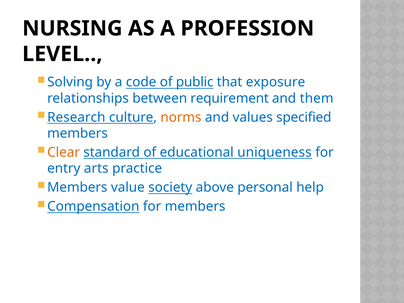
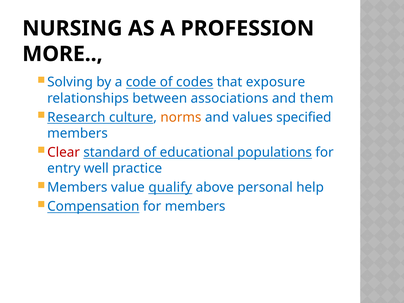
LEVEL: LEVEL -> MORE (62, 54)
public: public -> codes (195, 82)
requirement: requirement -> associations (230, 98)
Clear colour: orange -> red (64, 152)
uniqueness: uniqueness -> populations (275, 152)
arts: arts -> well (96, 169)
society: society -> qualify (170, 187)
